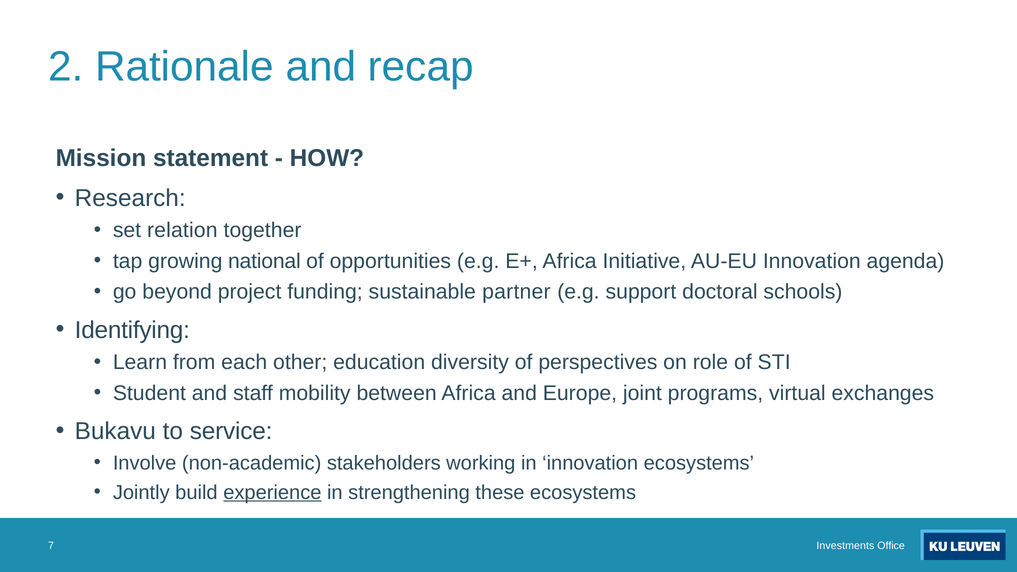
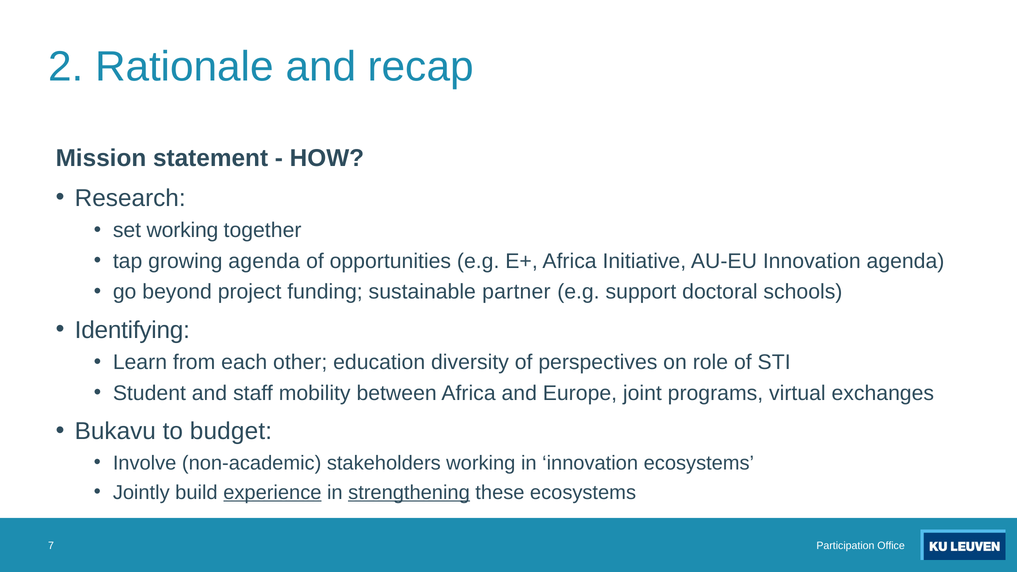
set relation: relation -> working (182, 230)
growing national: national -> agenda (264, 261)
service: service -> budget (231, 431)
strengthening underline: none -> present (409, 492)
Investments: Investments -> Participation (845, 546)
